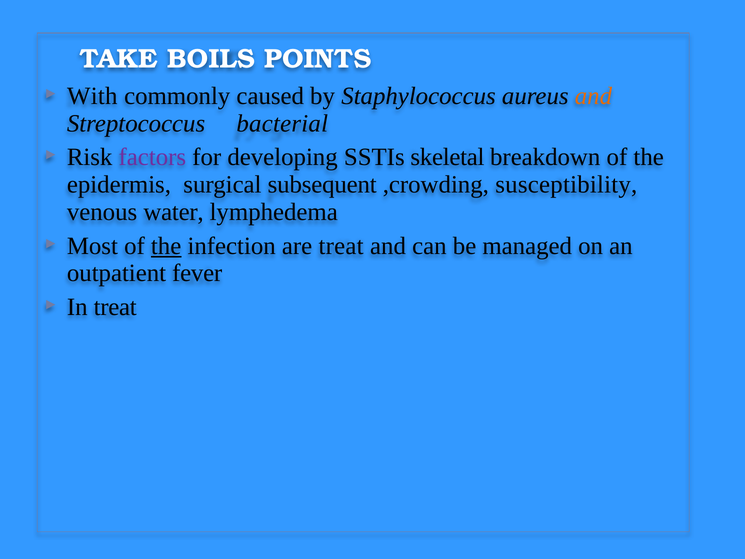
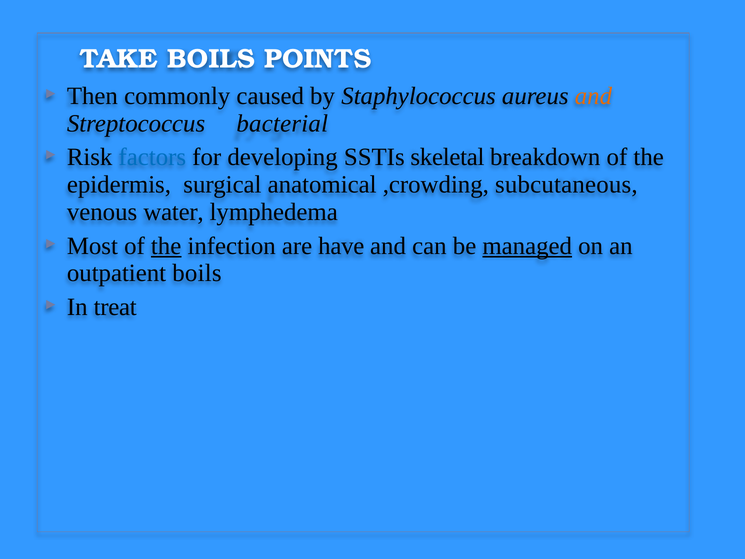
With: With -> Then (92, 96)
factors colour: purple -> blue (152, 157)
subsequent: subsequent -> anatomical (322, 185)
susceptibility: susceptibility -> subcutaneous (566, 185)
are treat: treat -> have (341, 246)
managed underline: none -> present (527, 246)
outpatient fever: fever -> boils (197, 273)
